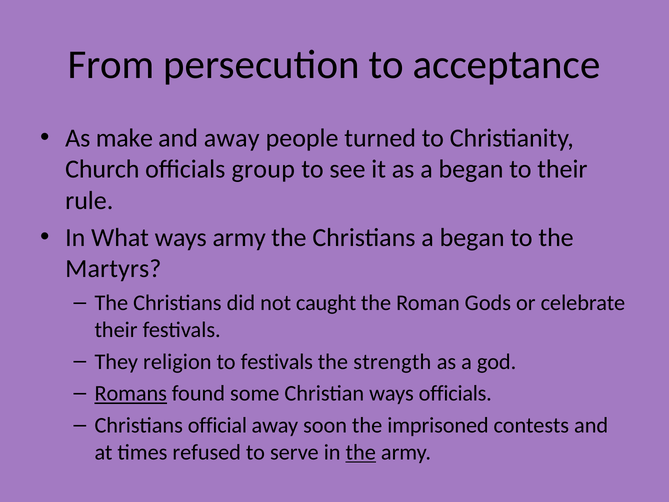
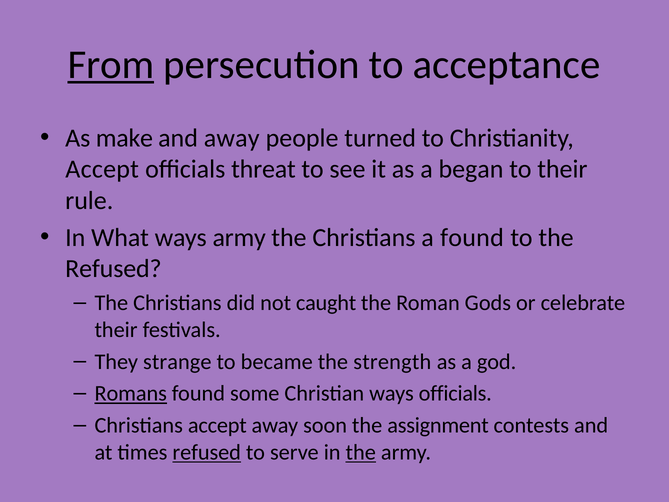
From underline: none -> present (111, 65)
Church: Church -> Accept (102, 169)
group: group -> threat (263, 169)
Christians a began: began -> found (472, 238)
Martyrs: Martyrs -> Refused (113, 269)
religion: religion -> strange (177, 361)
to festivals: festivals -> became (277, 361)
Christians official: official -> accept (217, 425)
imprisoned: imprisoned -> assignment (438, 425)
refused underline: none -> present (207, 452)
